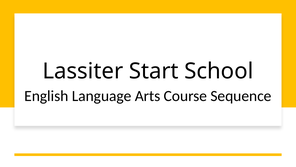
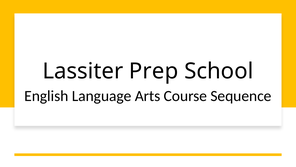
Start: Start -> Prep (154, 71)
